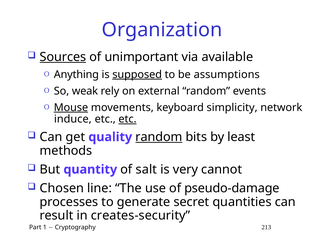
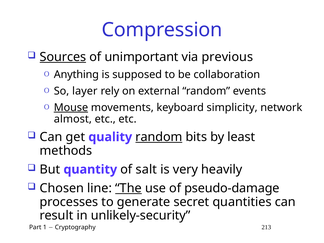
Organization: Organization -> Compression (162, 30)
available: available -> previous (227, 57)
supposed underline: present -> none (137, 74)
assumptions: assumptions -> collaboration (227, 74)
weak: weak -> layer (85, 91)
induce: induce -> almost (73, 119)
etc underline: present -> none (128, 119)
cannot: cannot -> heavily (222, 169)
The underline: none -> present (128, 188)
creates-security: creates-security -> unlikely-security (141, 216)
